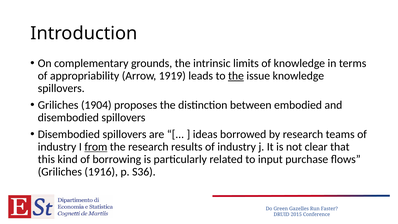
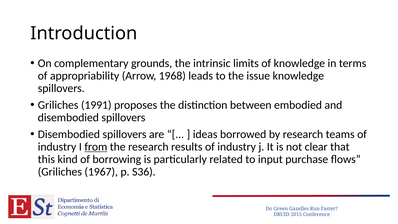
1919: 1919 -> 1968 (172, 76)
the underline: present -> none (236, 76)
1904: 1904 -> 1991 (96, 105)
1916: 1916 -> 1967 (101, 172)
